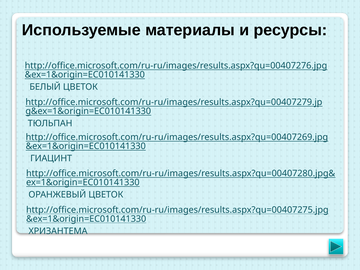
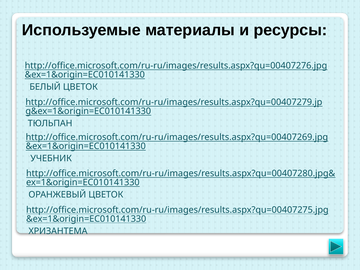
ГИАЦИНТ: ГИАЦИНТ -> УЧЕБНИК (51, 158)
